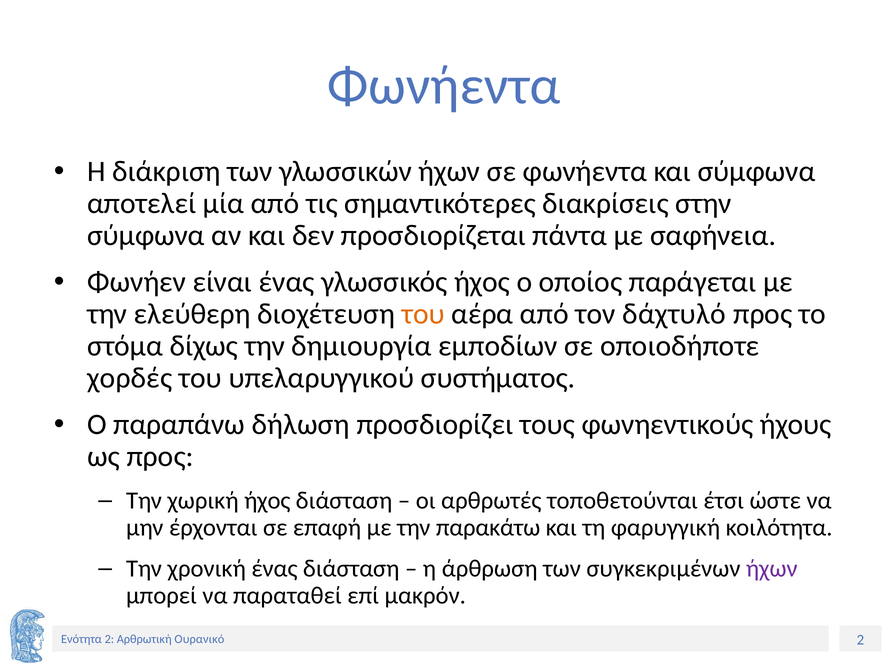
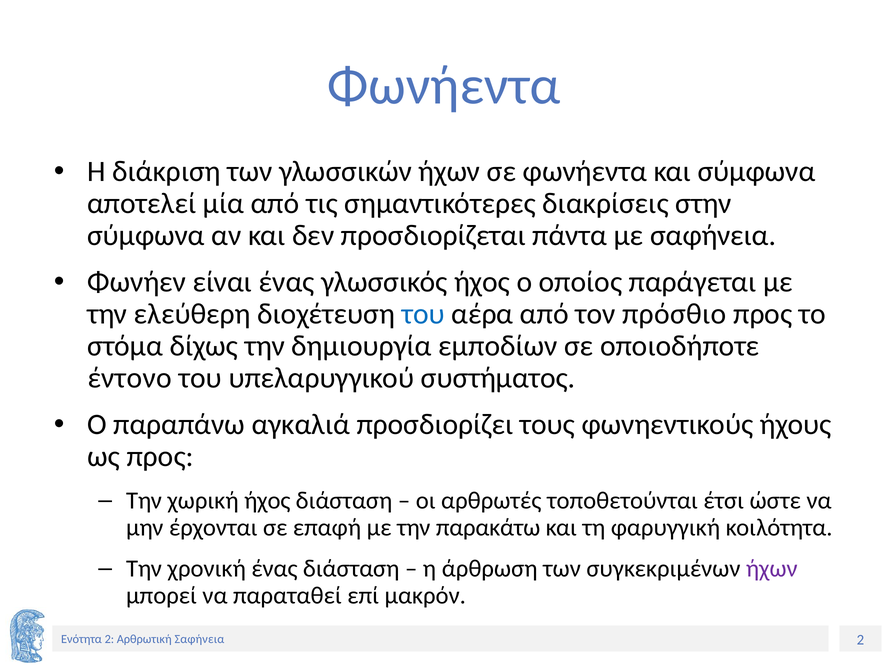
του colour: orange -> blue (423, 314)
δάχτυλό: δάχτυλό -> πρόσθιο (674, 314)
χορδές: χορδές -> έντονο (130, 378)
δήλωση: δήλωση -> αγκαλιά (301, 425)
Ουρανικό: Ουρανικό -> Σαφήνεια (199, 639)
